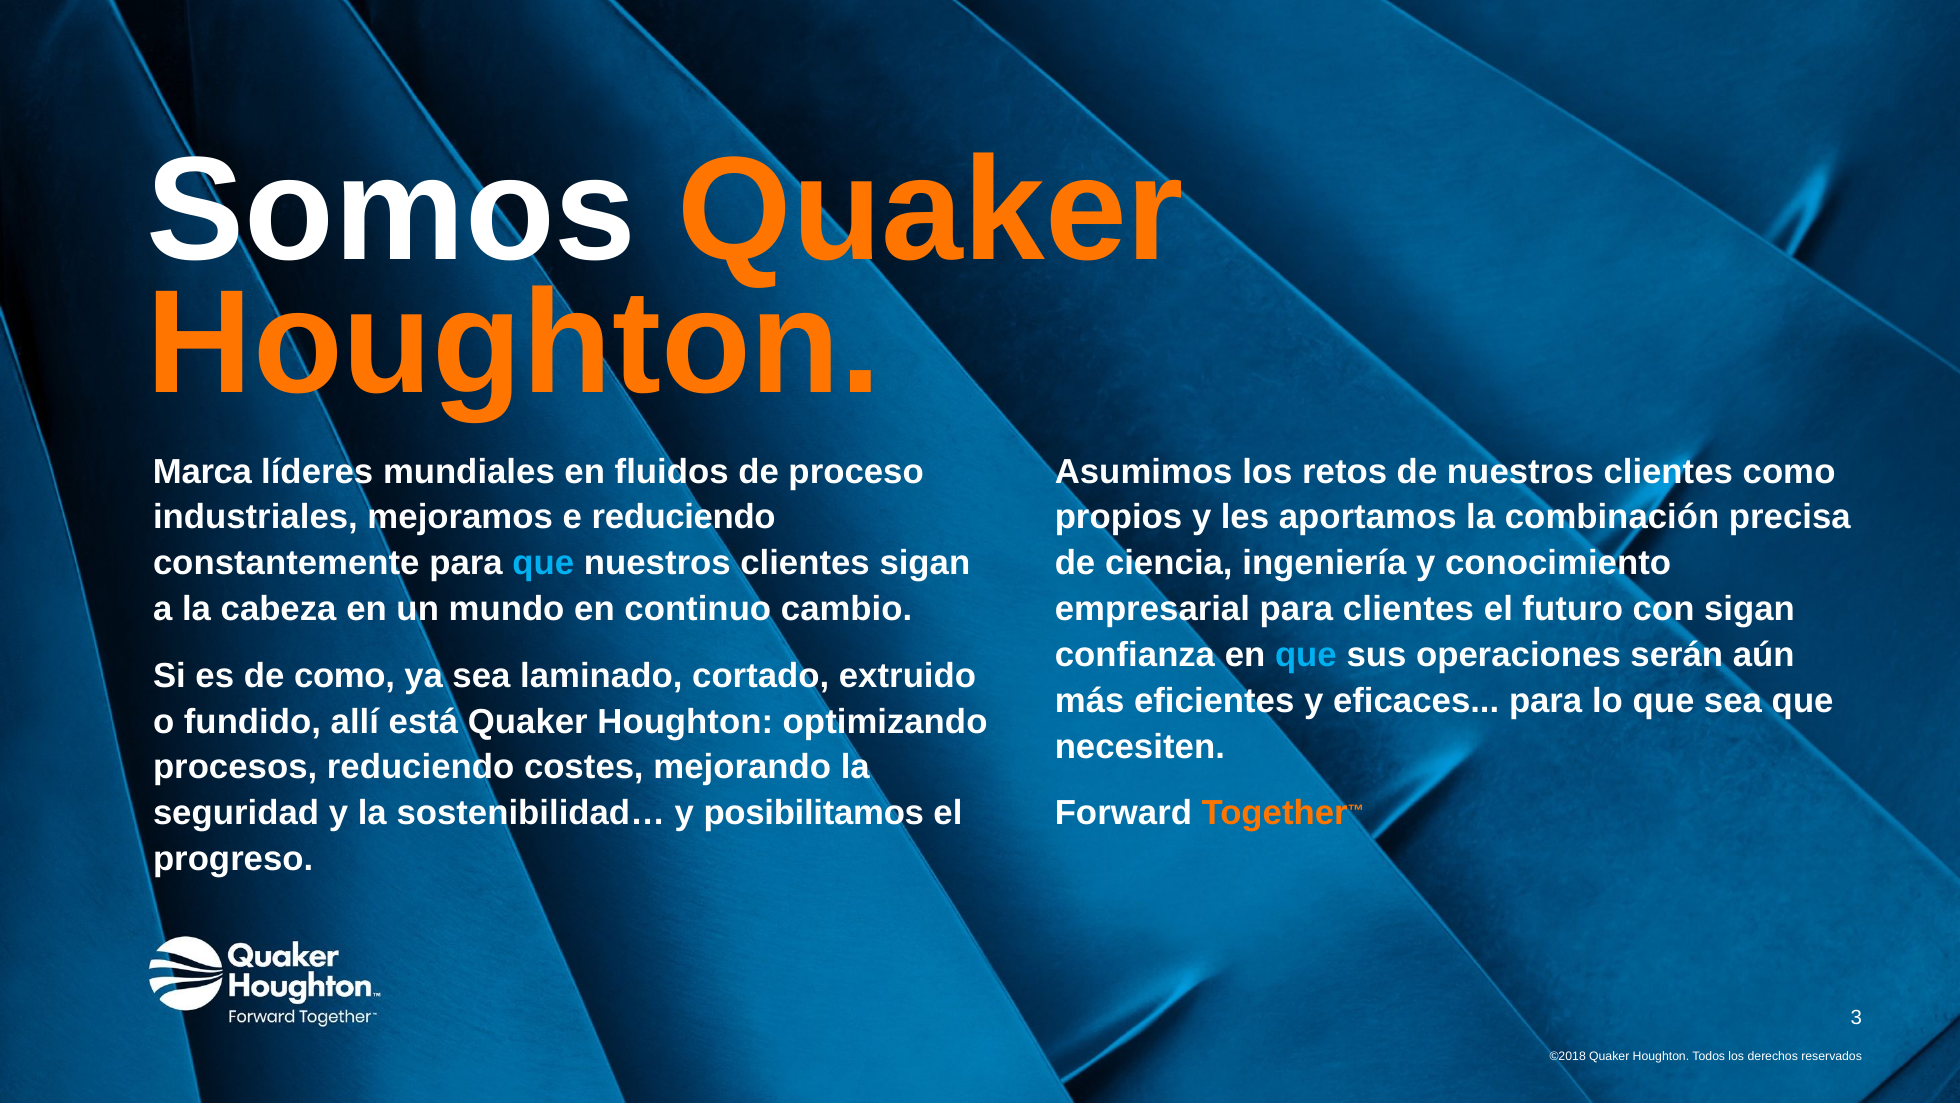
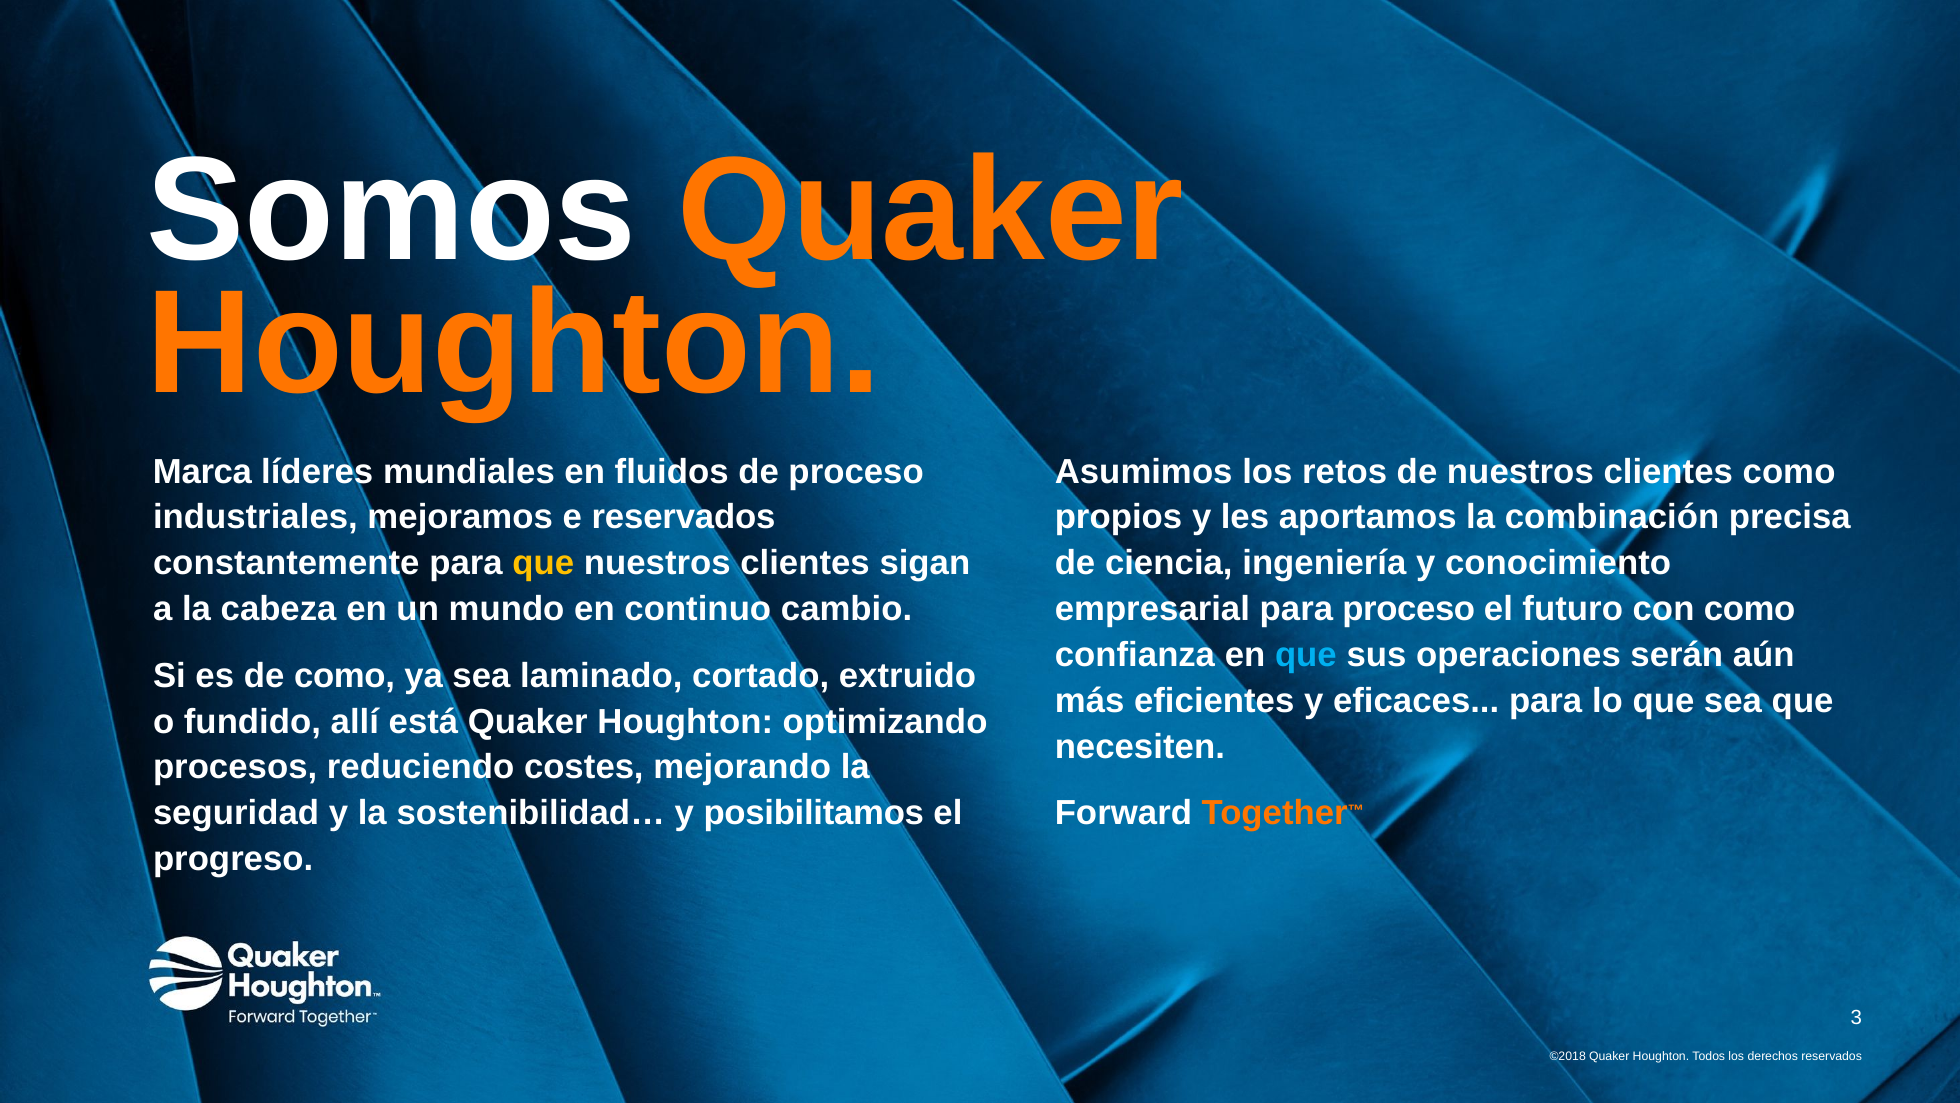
e reduciendo: reduciendo -> reservados (684, 517)
que colour: light blue -> yellow (543, 563)
para clientes: clientes -> proceso (1409, 609)
con sigan: sigan -> como (1750, 609)
